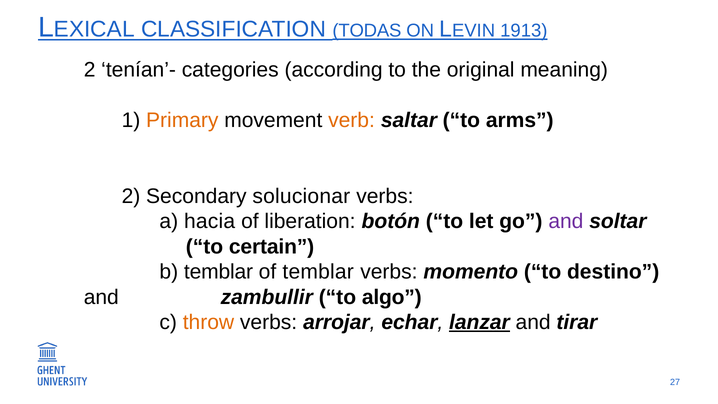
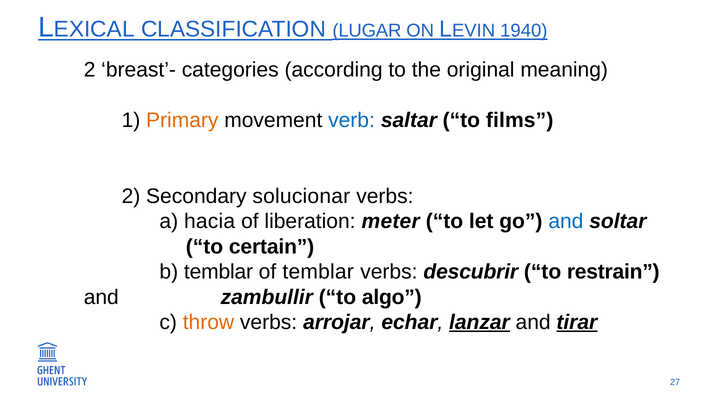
TODAS: TODAS -> LUGAR (367, 31)
1913: 1913 -> 1940 (524, 31)
tenían’-: tenían’- -> breast’- (139, 70)
verb colour: orange -> blue (352, 120)
arms: arms -> films (520, 120)
botón: botón -> meter (391, 221)
and colour: purple -> blue (566, 221)
momento: momento -> descubrir (471, 272)
destino: destino -> restrain (613, 272)
tirar underline: none -> present (577, 322)
